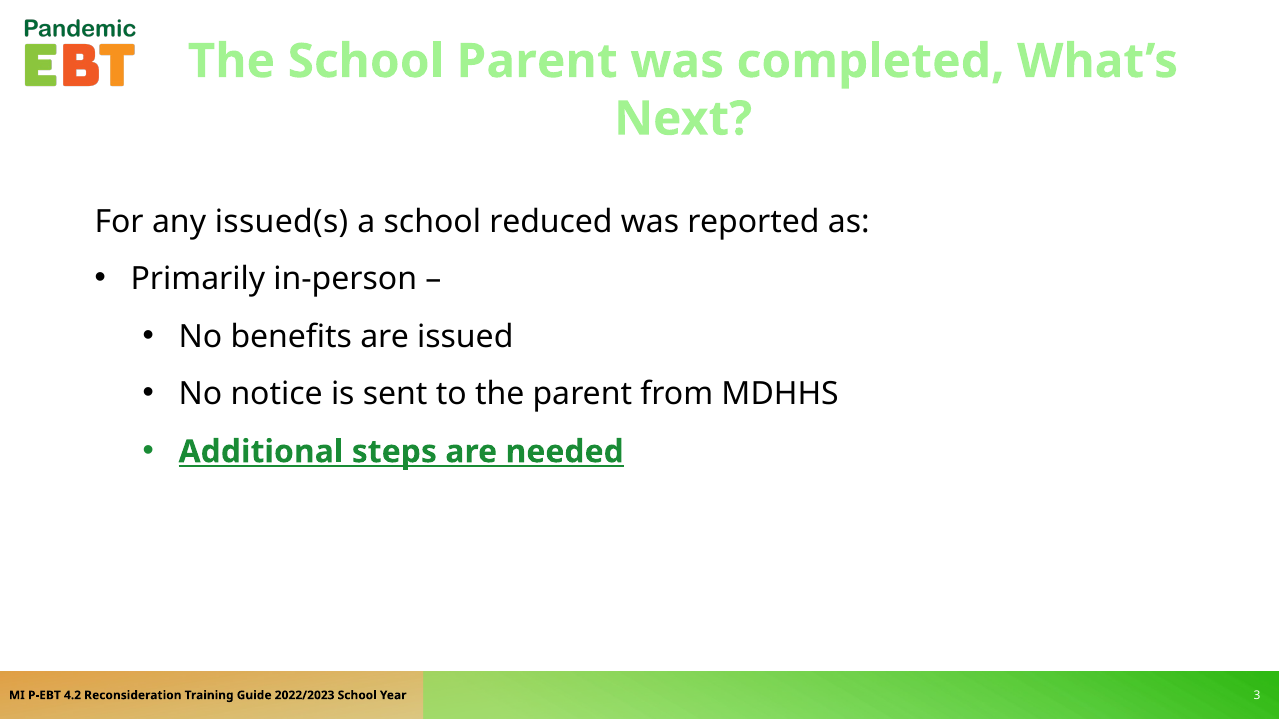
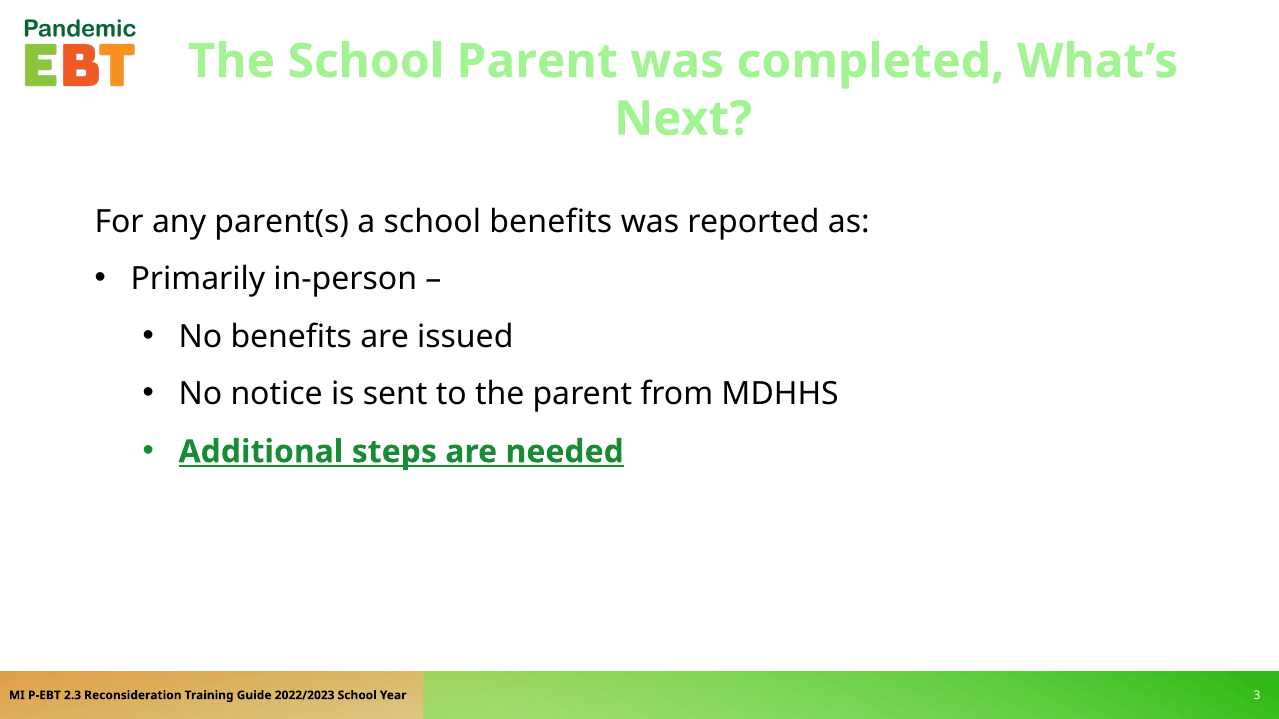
issued(s: issued(s -> parent(s (282, 222)
school reduced: reduced -> benefits (551, 222)
4.2: 4.2 -> 2.3 (73, 696)
